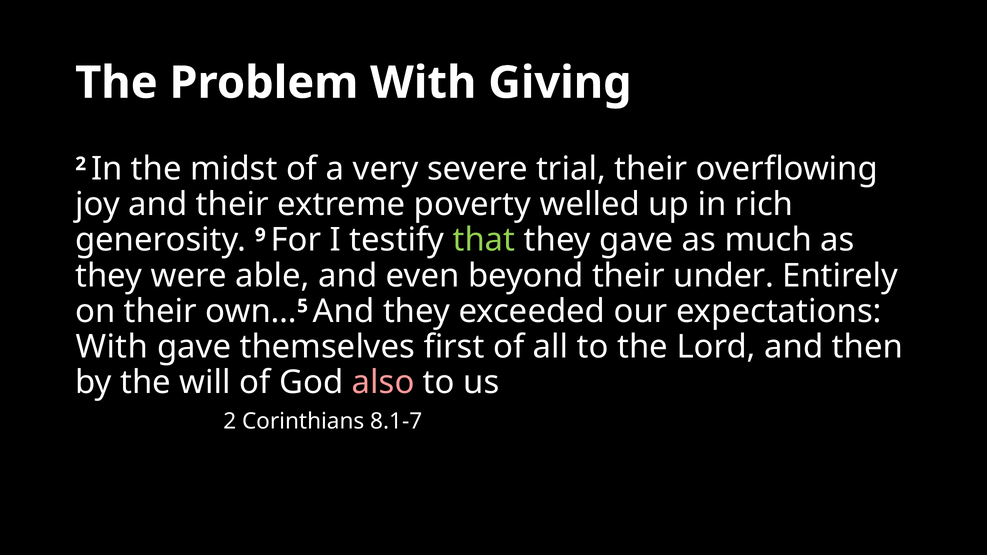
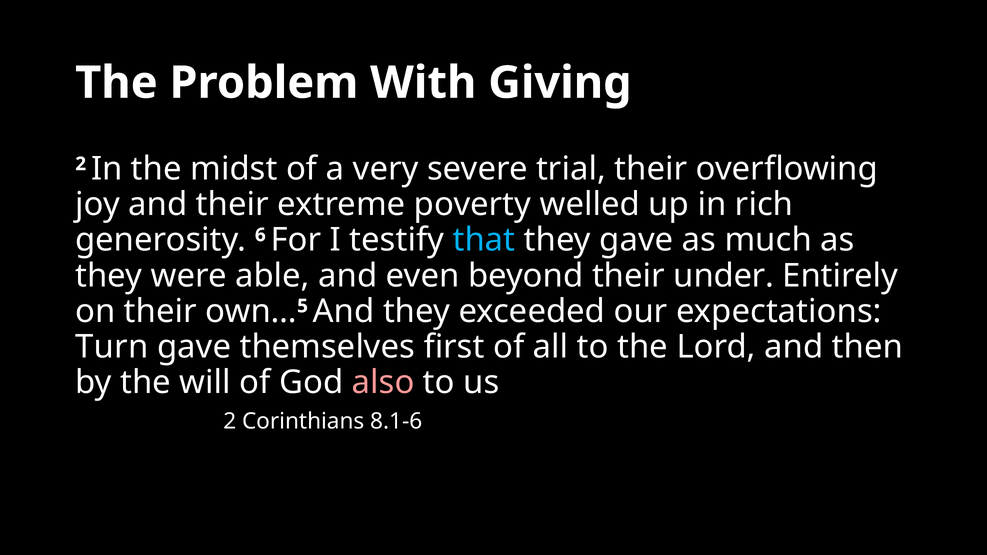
9: 9 -> 6 (260, 235)
that colour: light green -> light blue (484, 240)
With: With -> Turn (112, 347)
8.1-7: 8.1-7 -> 8.1-6 (396, 421)
